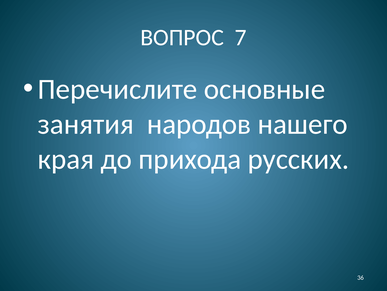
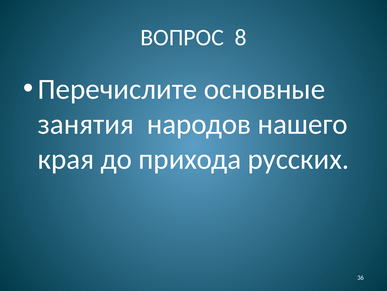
7: 7 -> 8 (241, 37)
